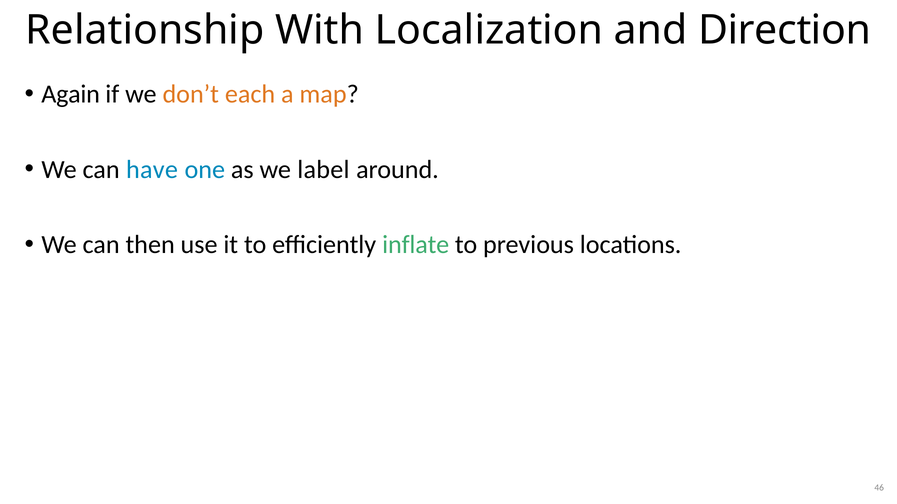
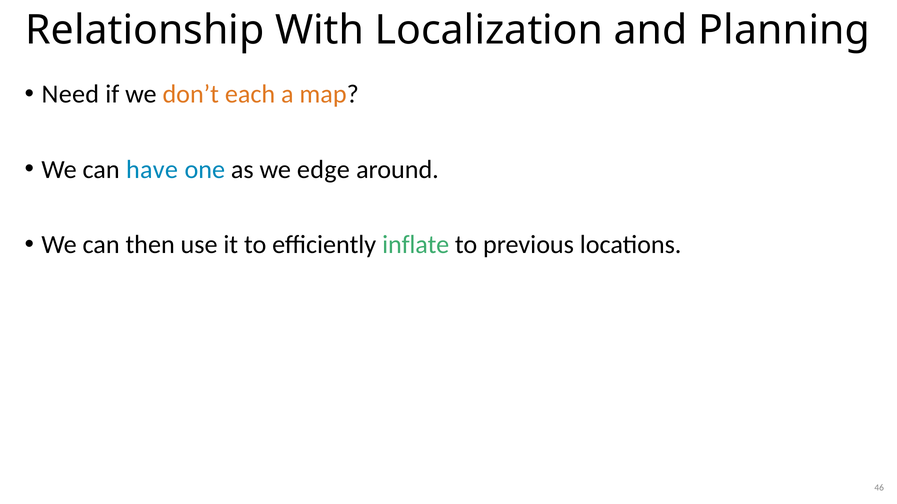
Direction: Direction -> Planning (784, 30)
Again: Again -> Need (70, 94)
label: label -> edge (323, 170)
